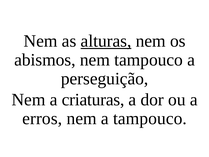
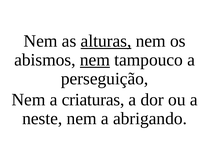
nem underline: none -> present (95, 60)
erros: erros -> neste (42, 118)
a tampouco: tampouco -> abrigando (150, 118)
